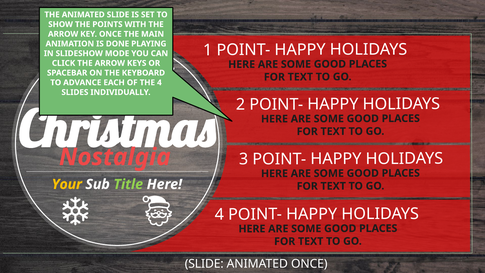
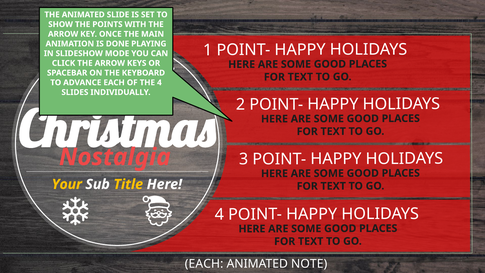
Title colour: light green -> yellow (128, 184)
SLIDE: SLIDE -> EACH (204, 264)
ANIMATED ONCE: ONCE -> NOTE (309, 264)
